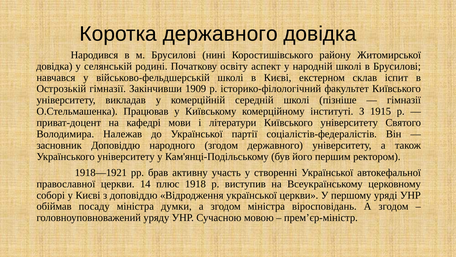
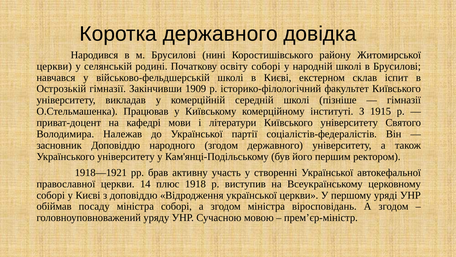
довідка: довідка -> церкви (54, 66)
освіту аспект: аспект -> соборі (266, 66)
міністра думки: думки -> соборі (176, 206)
